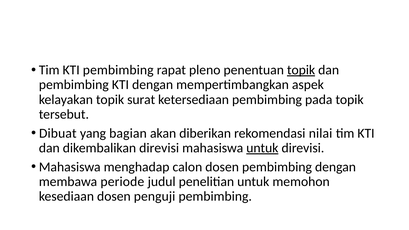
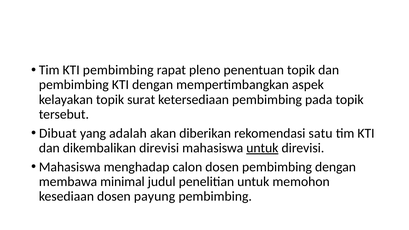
topik underline: present -> none (301, 70)
bagian: bagian -> adalah (128, 133)
nilai: nilai -> satu (321, 133)
periode: periode -> minimal (122, 182)
penguji: penguji -> payung (155, 196)
